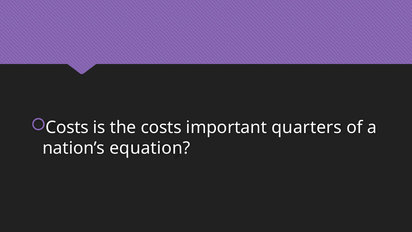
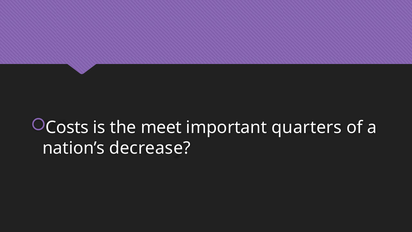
the costs: costs -> meet (161, 127)
equation: equation -> decrease (150, 148)
